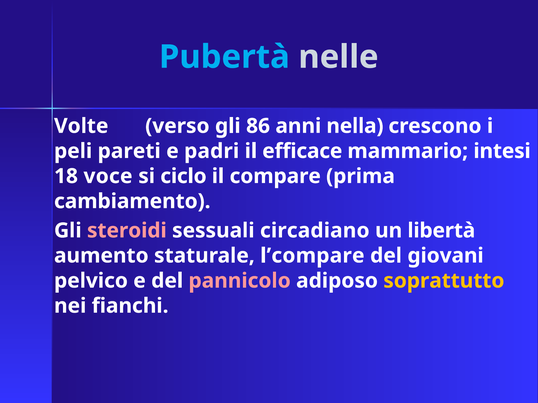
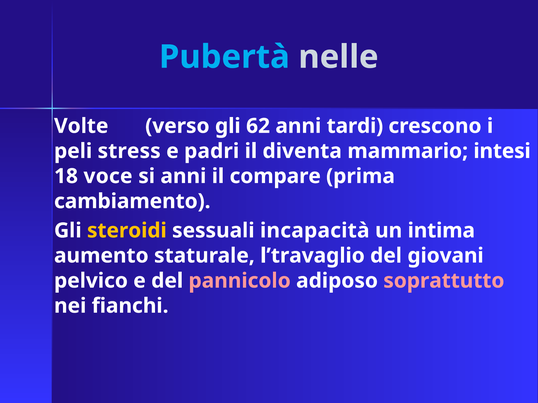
86: 86 -> 62 (258, 126)
nella: nella -> tardi (355, 126)
pareti: pareti -> stress (129, 151)
efficace: efficace -> diventa (302, 151)
si ciclo: ciclo -> anni (183, 176)
steroidi colour: pink -> yellow (127, 231)
circadiano: circadiano -> incapacità (315, 231)
libertà: libertà -> intima (441, 231)
l’compare: l’compare -> l’travaglio (312, 256)
soprattutto colour: yellow -> pink (444, 281)
